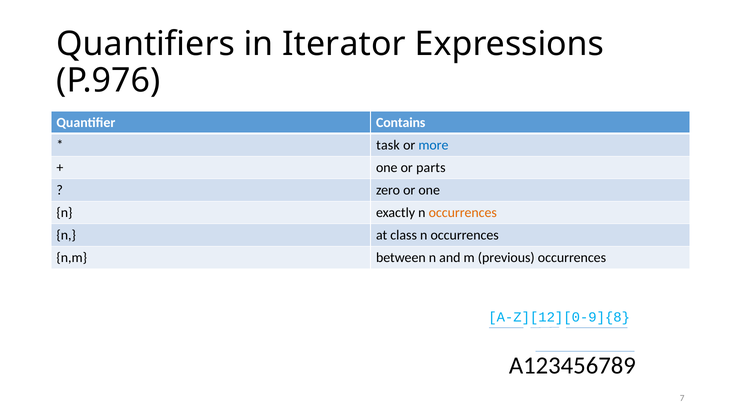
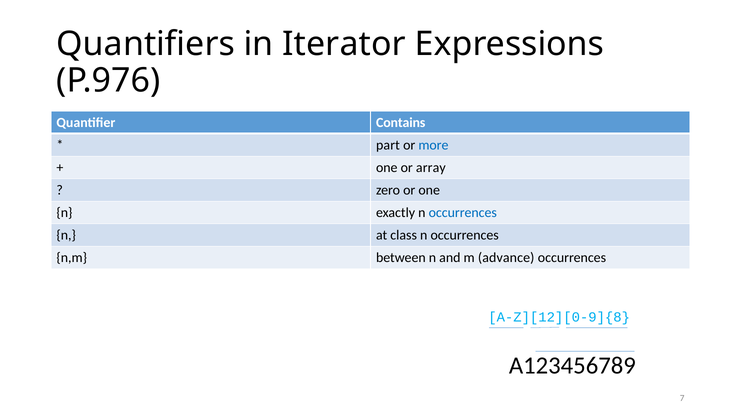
task: task -> part (388, 145)
parts: parts -> array (431, 167)
occurrences colour: orange -> blue (463, 213)
previous: previous -> advance (506, 258)
